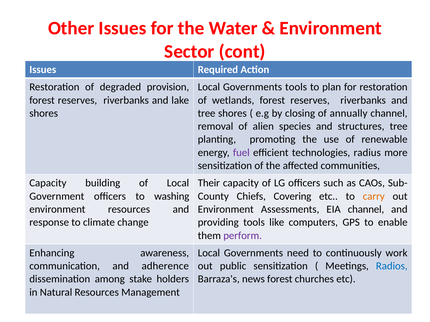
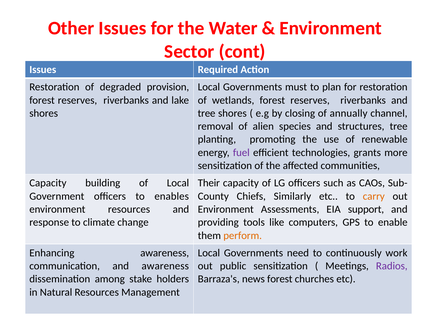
Governments tools: tools -> must (296, 87)
radius: radius -> grants (367, 153)
washing: washing -> enables (172, 196)
Covering: Covering -> Similarly (292, 196)
EIA channel: channel -> support (366, 210)
perform colour: purple -> orange (243, 236)
and adherence: adherence -> awareness (165, 266)
Radios colour: blue -> purple (392, 266)
